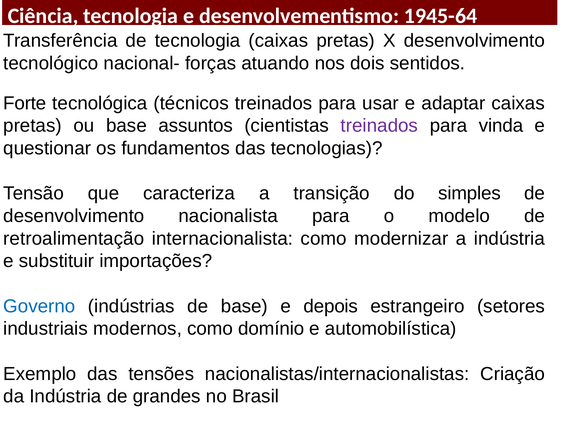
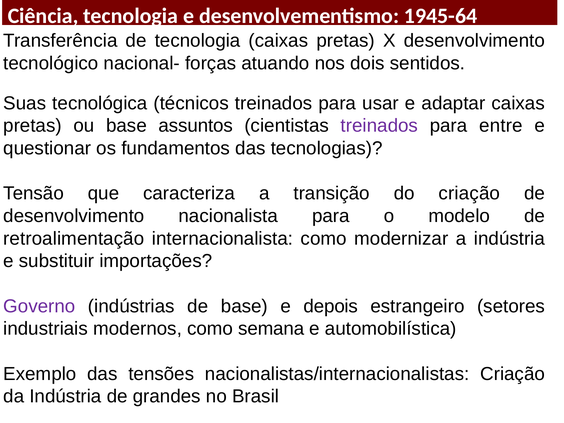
Forte: Forte -> Suas (25, 103)
vinda: vinda -> entre (501, 126)
do simples: simples -> criação (469, 193)
Governo colour: blue -> purple (39, 306)
domínio: domínio -> semana (271, 329)
